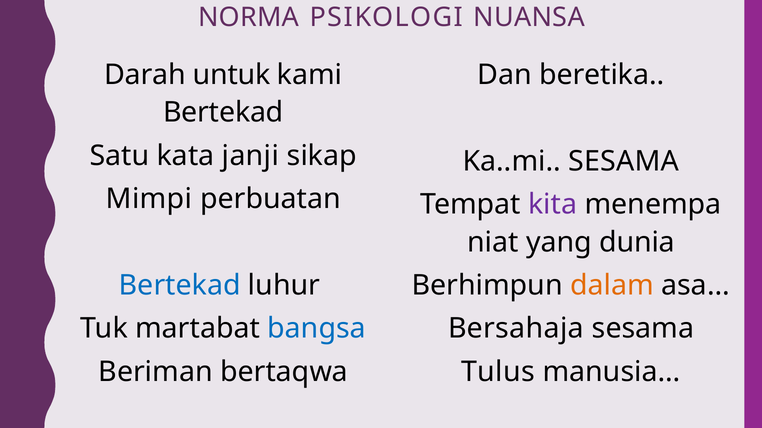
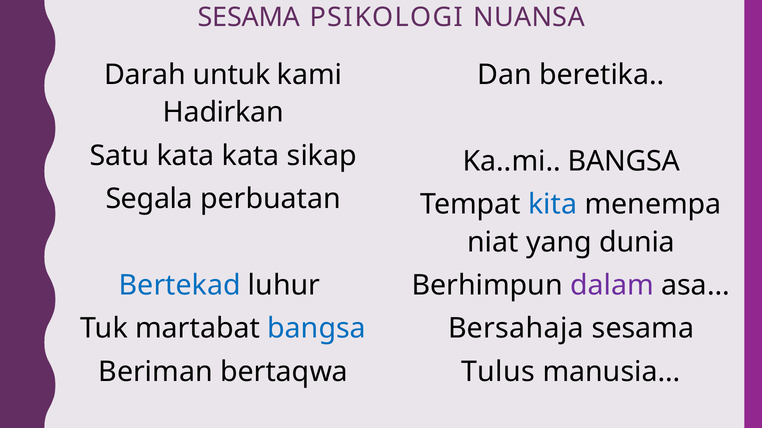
NORMA: NORMA -> SESAMA (249, 17)
Bertekad: Bertekad -> Hadirkan (223, 113)
kata janji: janji -> kata (251, 156)
Ka..mi SESAMA: SESAMA -> BANGSA (624, 162)
Mimpi: Mimpi -> Segala (149, 199)
kita colour: purple -> blue (553, 205)
dalam colour: orange -> purple (612, 286)
